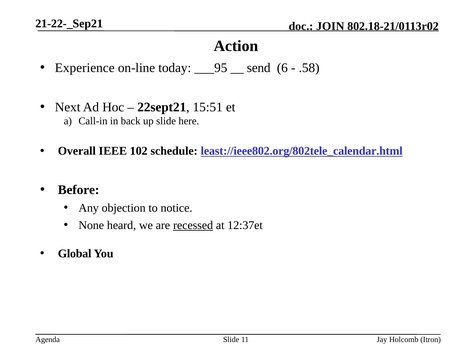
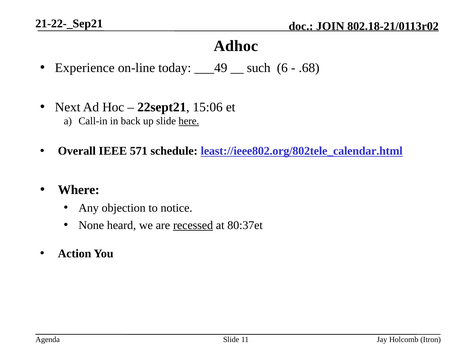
Action: Action -> Adhoc (236, 46)
___95: ___95 -> ___49 (211, 68)
send: send -> such (259, 68)
.58: .58 -> .68 (309, 68)
15:51: 15:51 -> 15:06 (208, 107)
here underline: none -> present (189, 121)
102: 102 -> 571 (139, 151)
Before: Before -> Where (79, 190)
12:37et: 12:37et -> 80:37et (245, 225)
Global: Global -> Action (75, 254)
